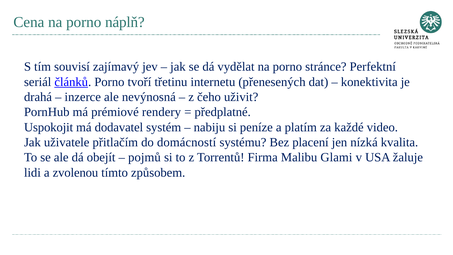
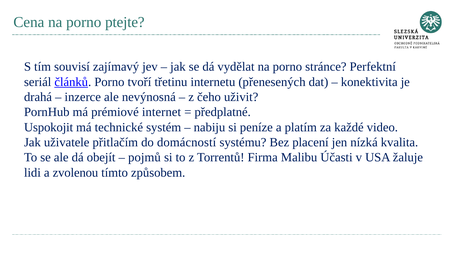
náplň: náplň -> ptejte (125, 22)
rendery: rendery -> internet (162, 112)
dodavatel: dodavatel -> technické (119, 127)
Glami: Glami -> Účasti (336, 157)
